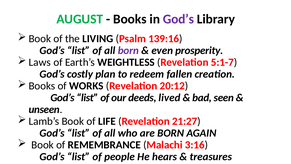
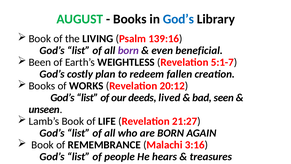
God’s colour: purple -> blue (178, 19)
prosperity: prosperity -> beneficial (199, 50)
Laws: Laws -> Been (40, 62)
